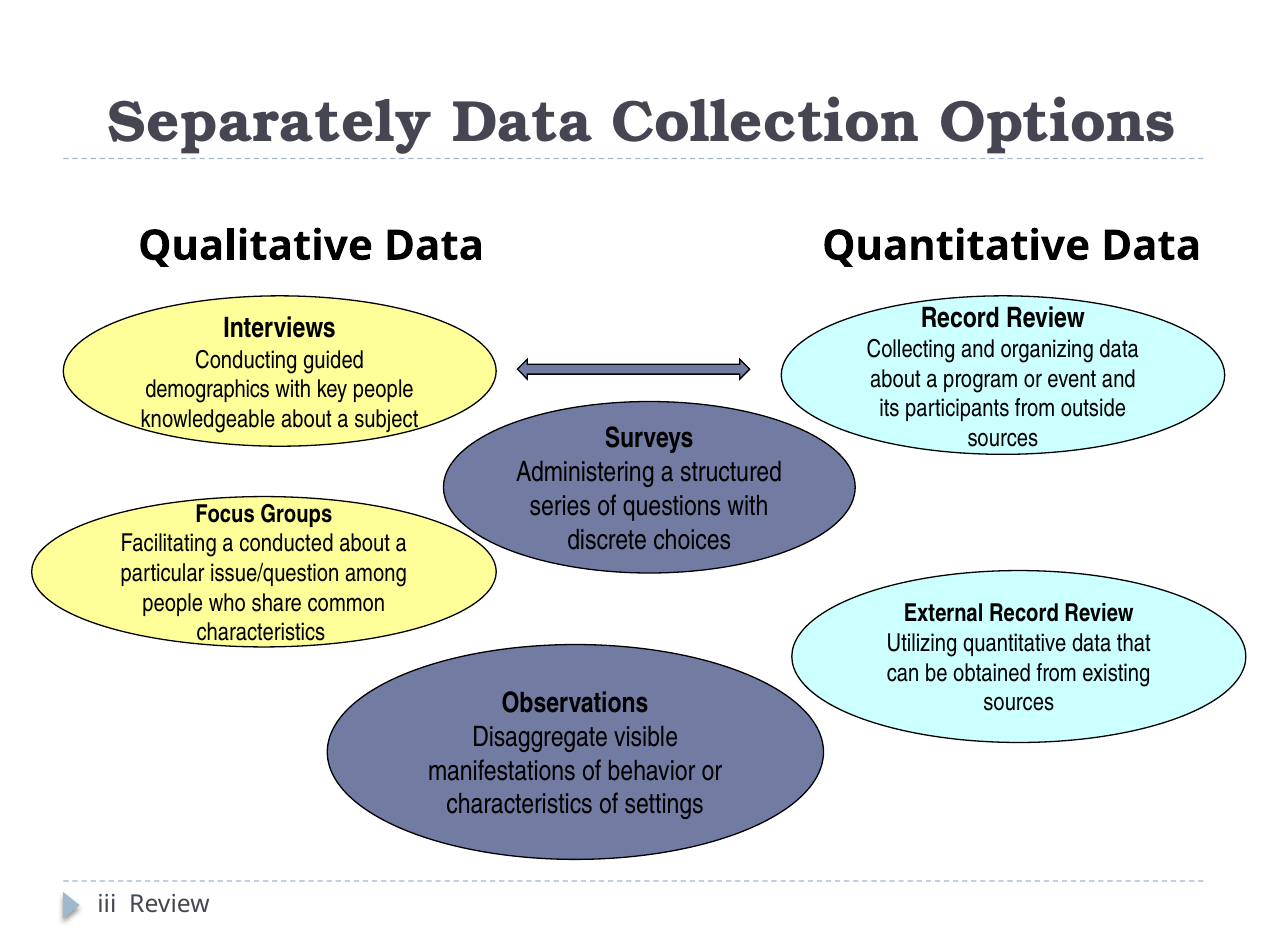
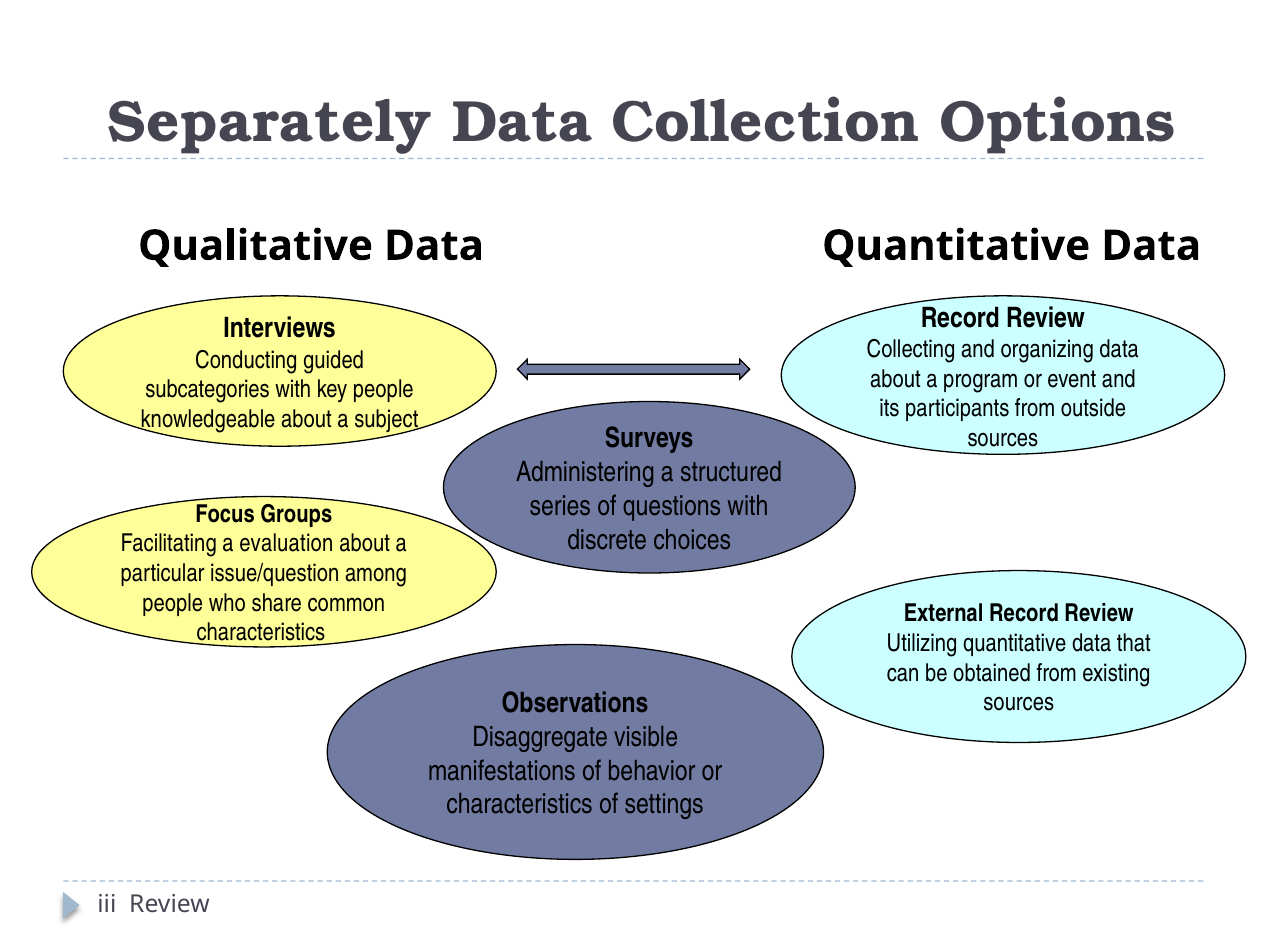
demographics: demographics -> subcategories (208, 389)
conducted: conducted -> evaluation (286, 543)
